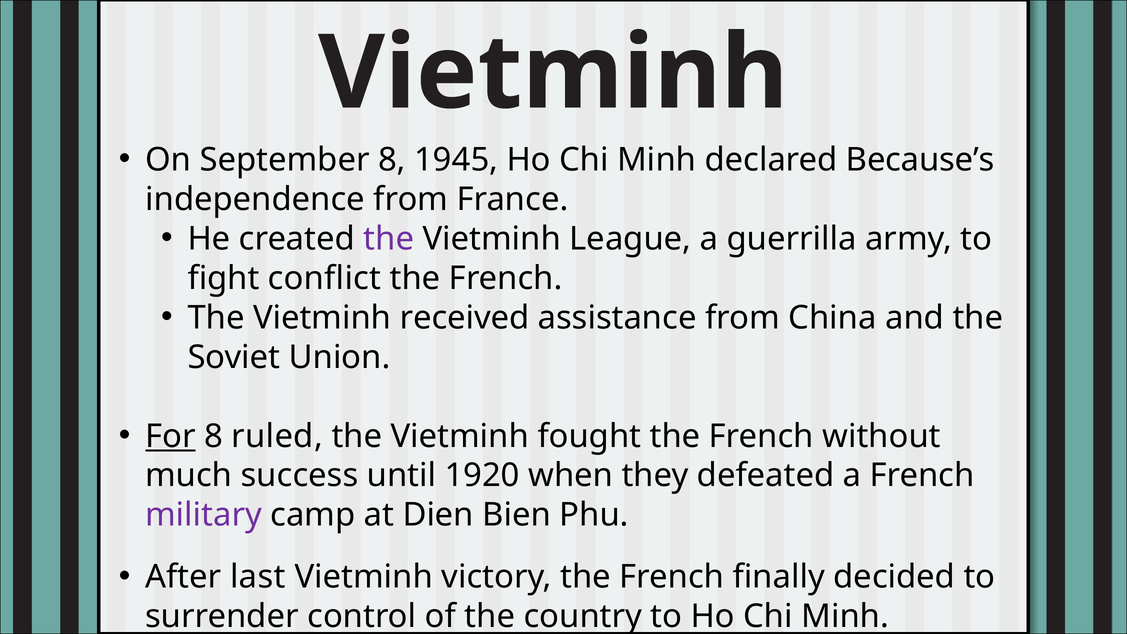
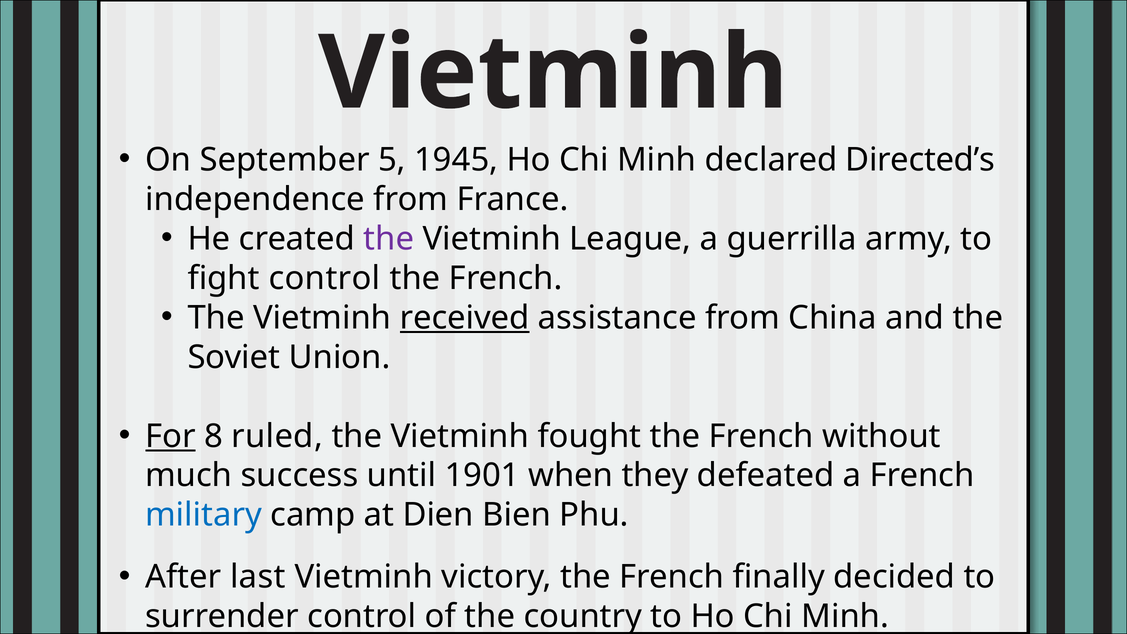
September 8: 8 -> 5 (392, 160)
Because’s: Because’s -> Directed’s (920, 160)
fight conflict: conflict -> control (324, 278)
received underline: none -> present (465, 318)
1920: 1920 -> 1901 (482, 476)
military colour: purple -> blue (204, 515)
